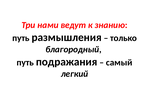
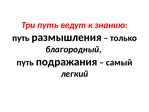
Три нами: нами -> путь (48, 25)
